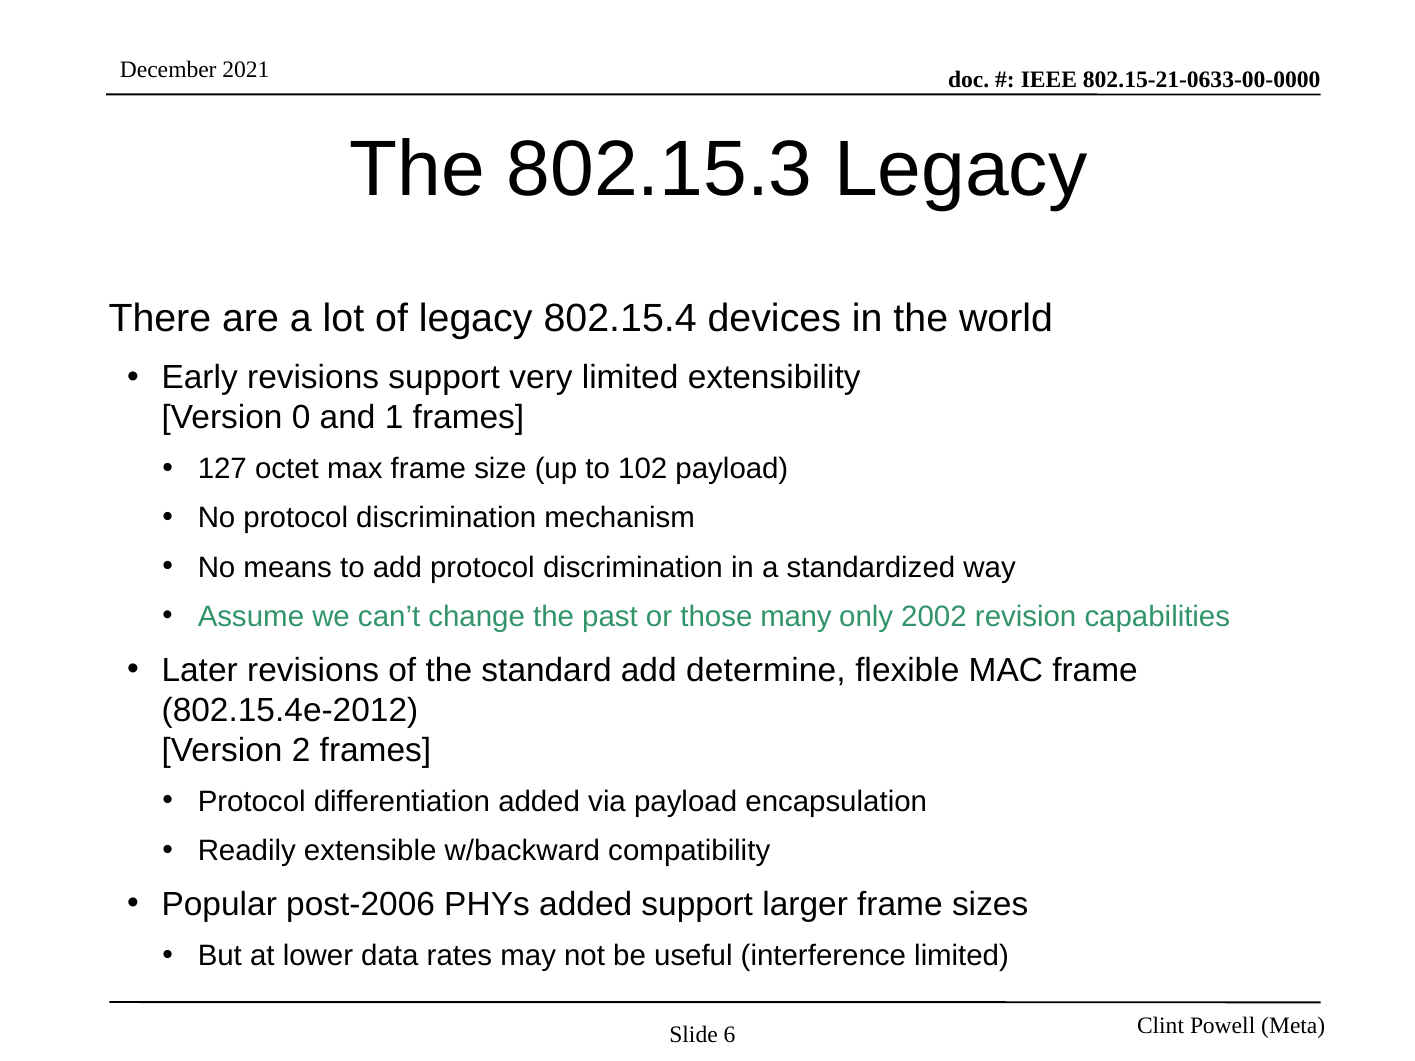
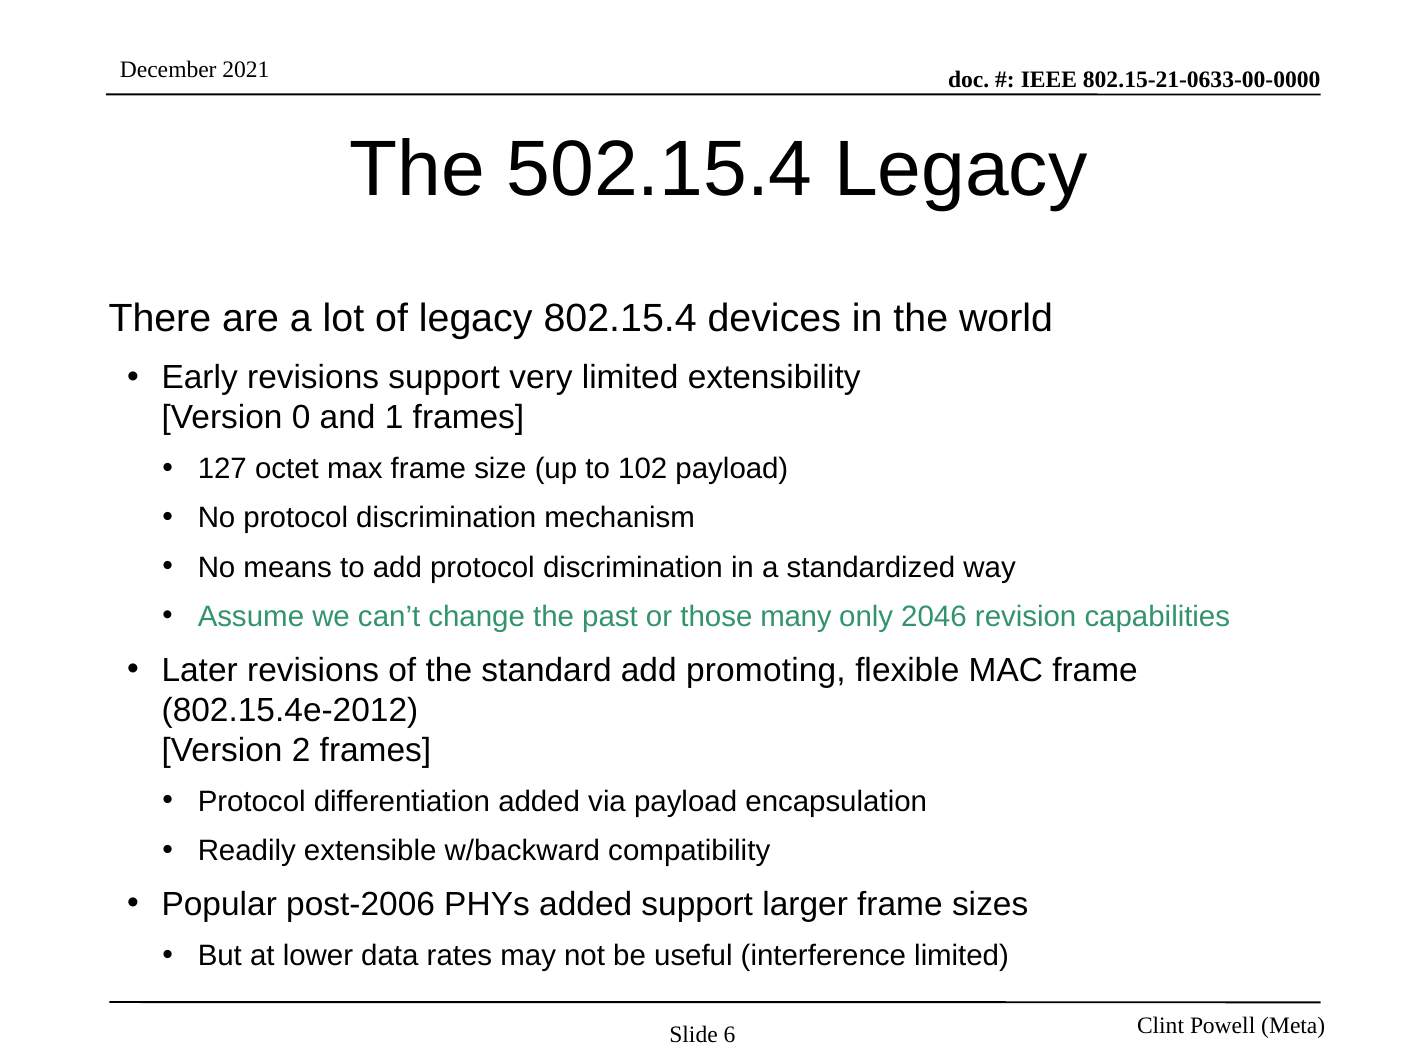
802.15.3: 802.15.3 -> 502.15.4 (660, 170)
2002: 2002 -> 2046 (934, 617)
determine: determine -> promoting (766, 670)
